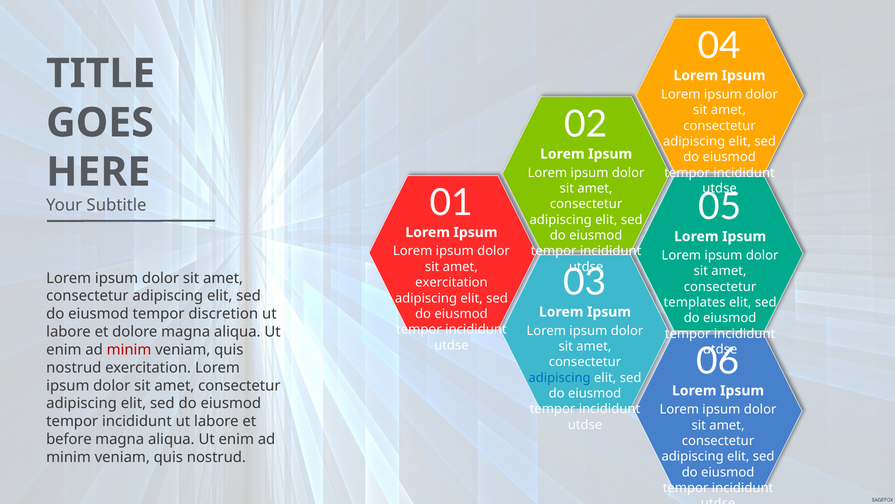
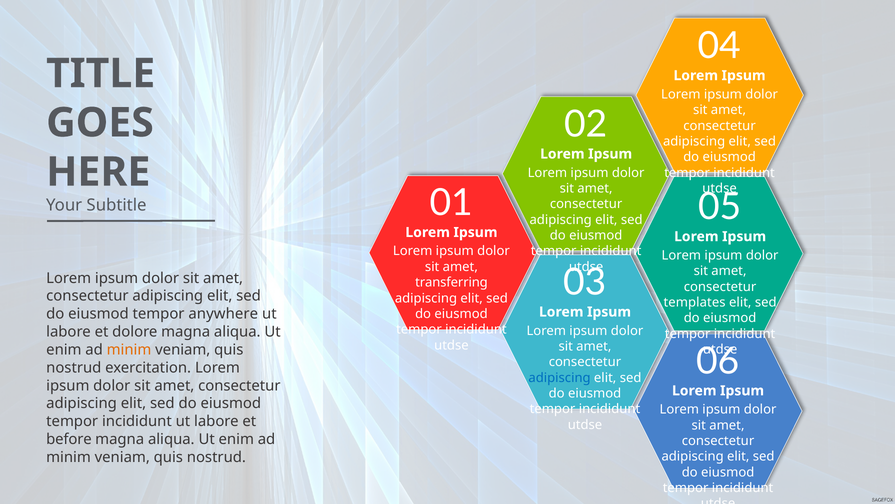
exercitation: exercitation -> transferring (451, 282)
discretion: discretion -> anywhere (223, 314)
minim colour: red -> orange (129, 349)
